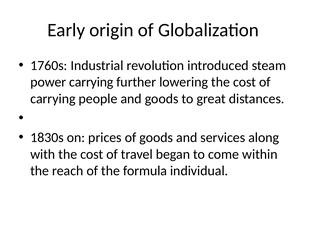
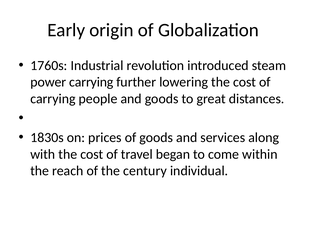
formula: formula -> century (145, 170)
